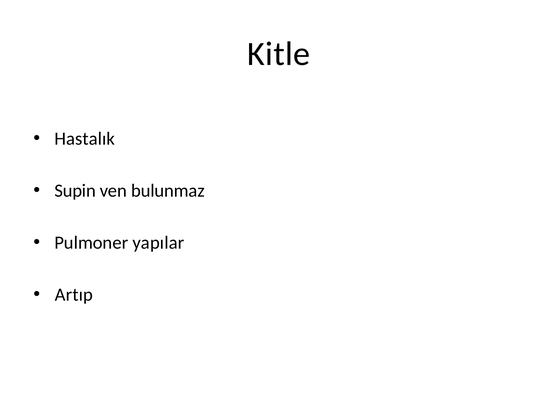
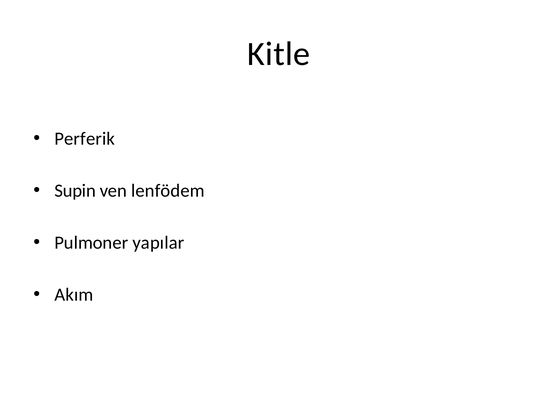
Hastalık: Hastalık -> Perferik (85, 139)
bulunmaz: bulunmaz -> lenfödem (168, 191)
Artıp: Artıp -> Akım (74, 295)
